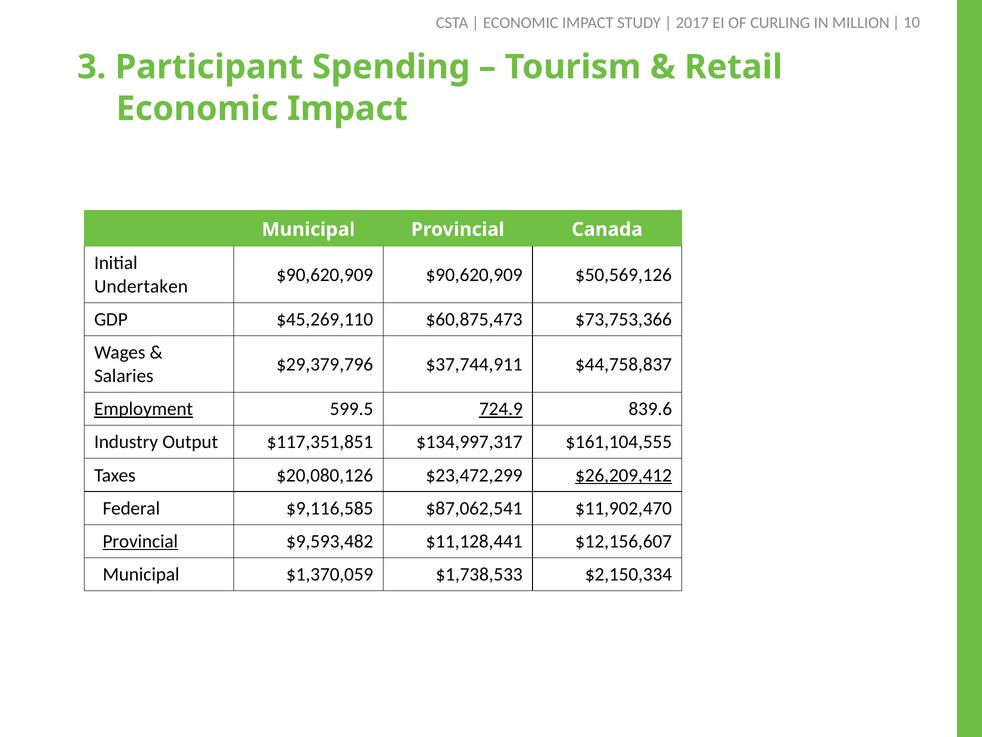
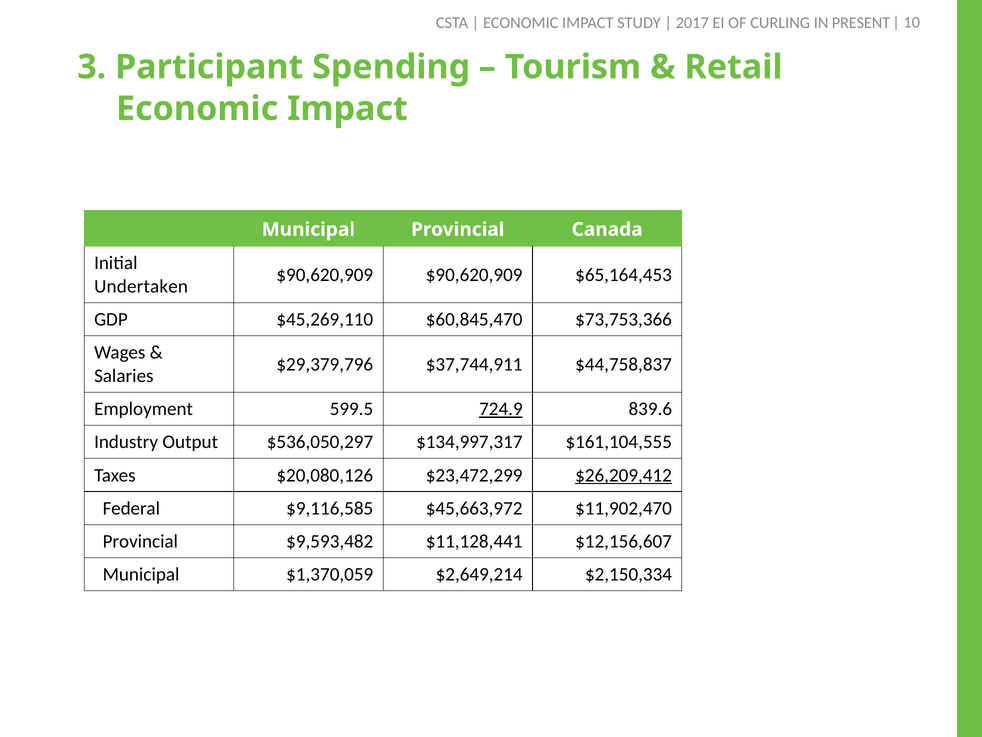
MILLION: MILLION -> PRESENT (861, 23)
$50,569,126: $50,569,126 -> $65,164,453 (624, 275)
$60,875,473: $60,875,473 -> $60,845,470 (474, 319)
Employment underline: present -> none (144, 409)
$117,351,851: $117,351,851 -> $536,050,297 (320, 442)
$87,062,541: $87,062,541 -> $45,663,972 (474, 508)
Provincial underline: present -> none (140, 541)
$1,738,533: $1,738,533 -> $2,649,214 (479, 574)
